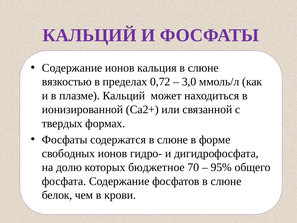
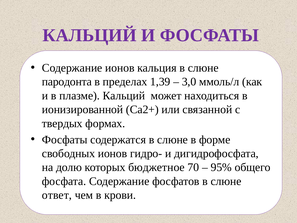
вязкостью: вязкостью -> пародонта (67, 82)
0,72: 0,72 -> 1,39 (160, 82)
белок: белок -> ответ (57, 195)
